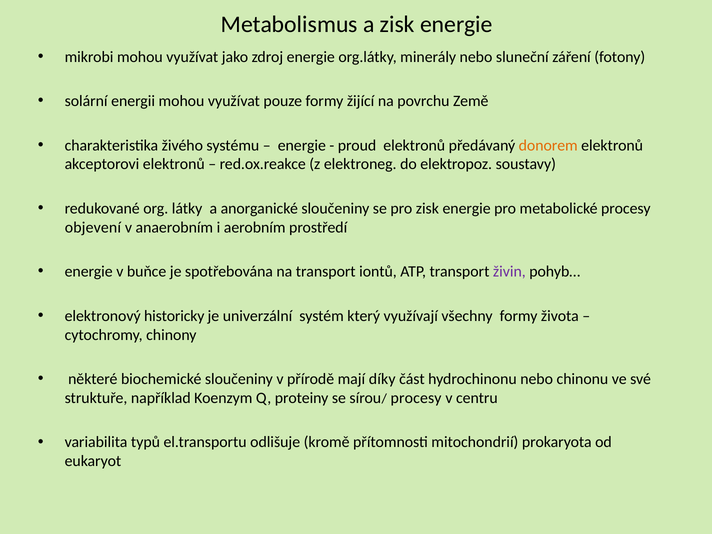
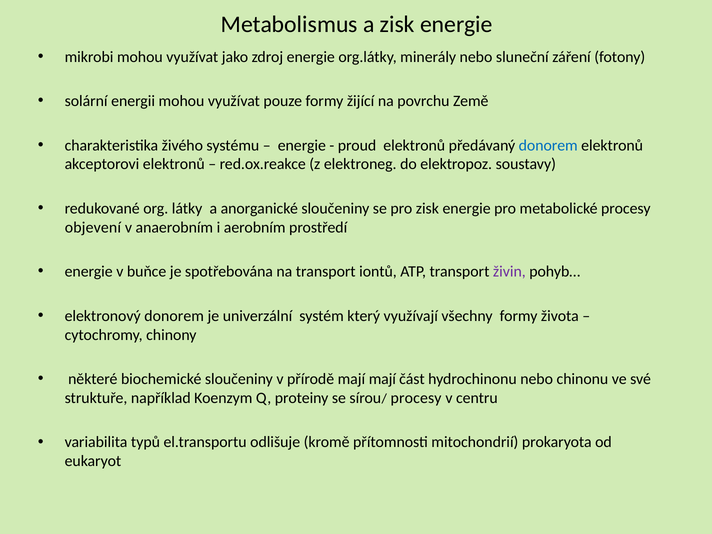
donorem colour: orange -> blue (548, 145)
elektronový historicky: historicky -> donorem (174, 316)
mají díky: díky -> mají (382, 379)
